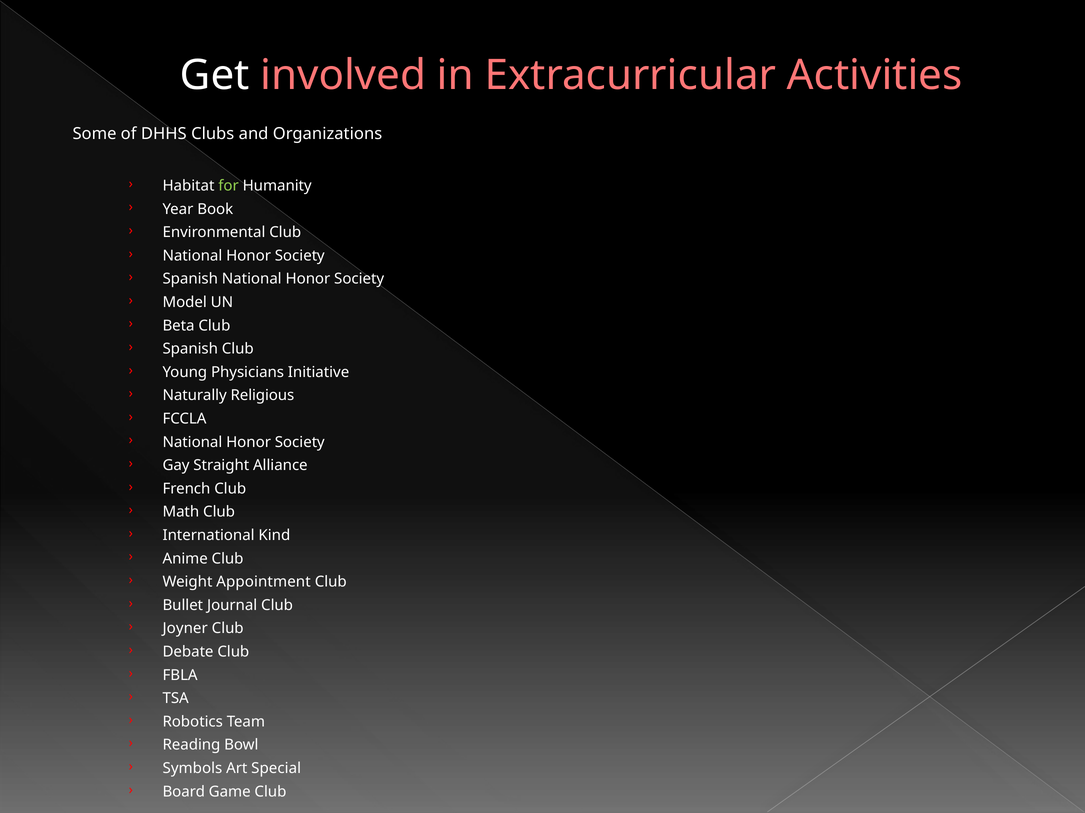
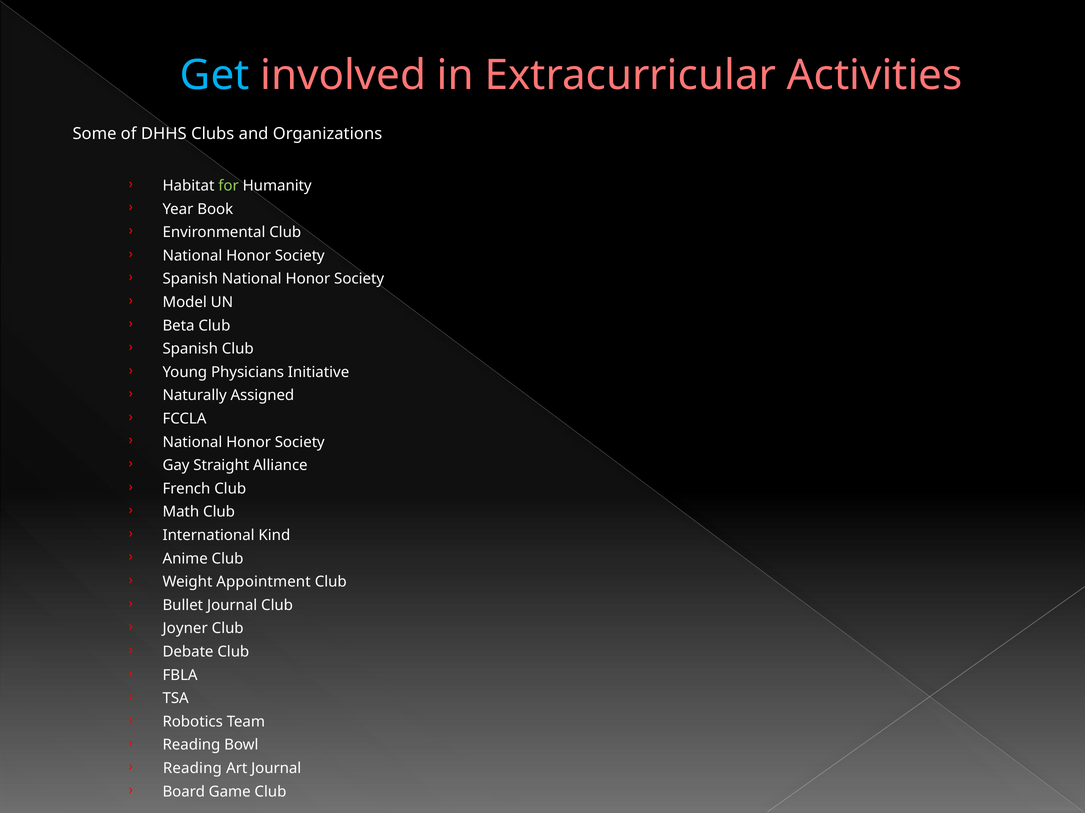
Get colour: white -> light blue (215, 75)
Religious: Religious -> Assigned (262, 396)
Symbols: Symbols -> Reading (192, 769)
Art Special: Special -> Journal (276, 769)
